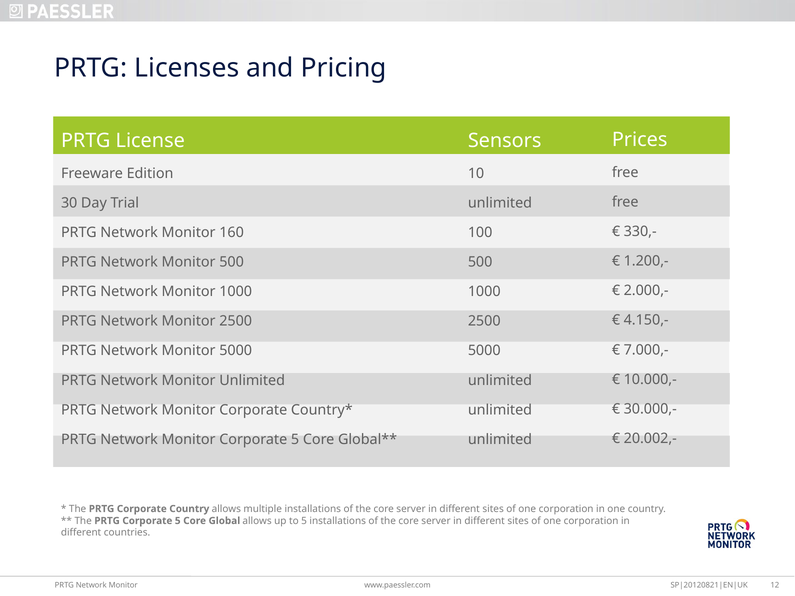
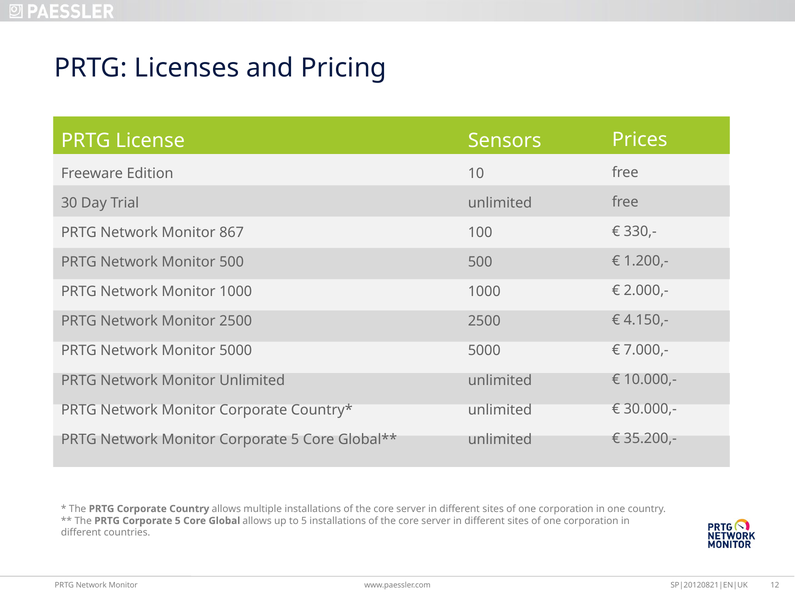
160: 160 -> 867 (232, 233)
20.002,-: 20.002,- -> 35.200,- (650, 439)
